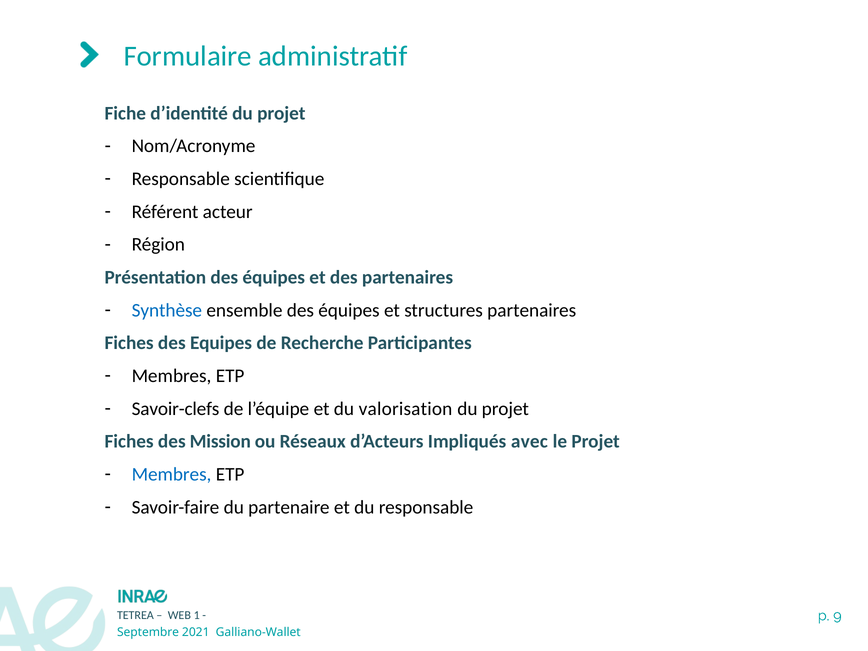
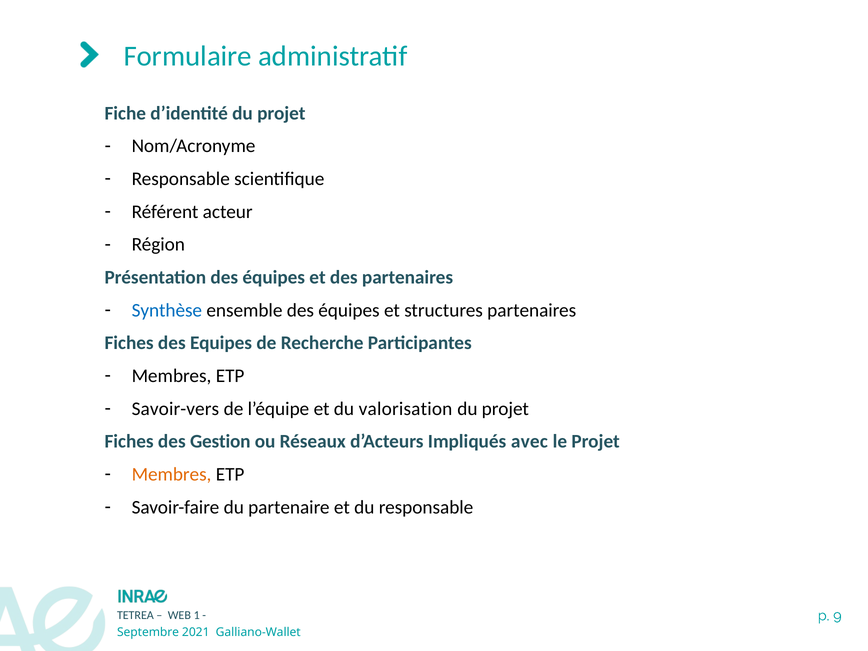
Savoir-clefs: Savoir-clefs -> Savoir-vers (175, 409)
Mission: Mission -> Gestion (220, 442)
Membres colour: blue -> orange (172, 474)
